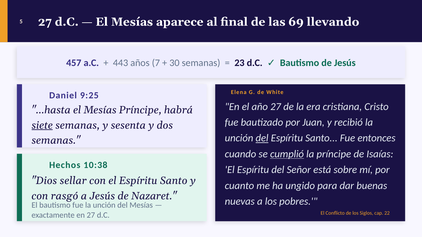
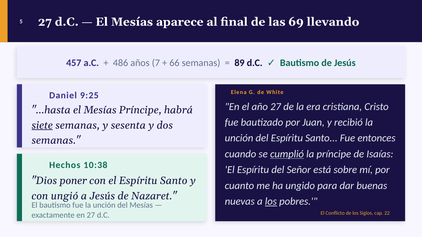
443: 443 -> 486 (121, 63)
30: 30 -> 66 (174, 63)
23: 23 -> 89 (239, 63)
del underline: present -> none (262, 138)
sellar: sellar -> poner (73, 181)
rasgó: rasgó -> ungió (65, 196)
los underline: none -> present (271, 202)
